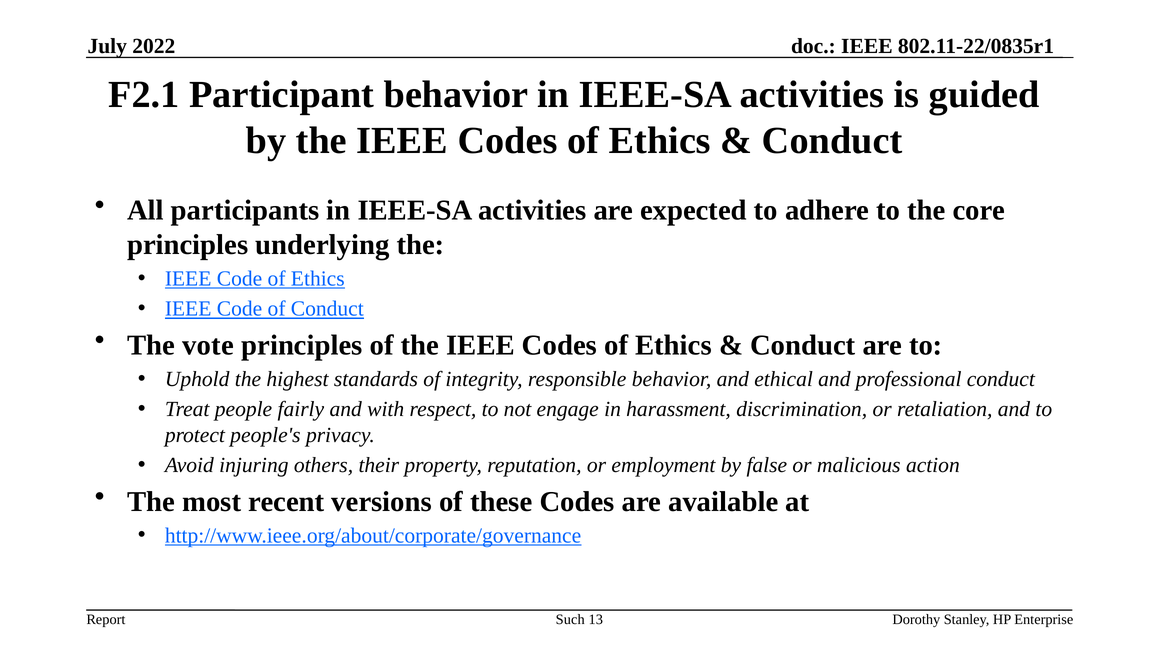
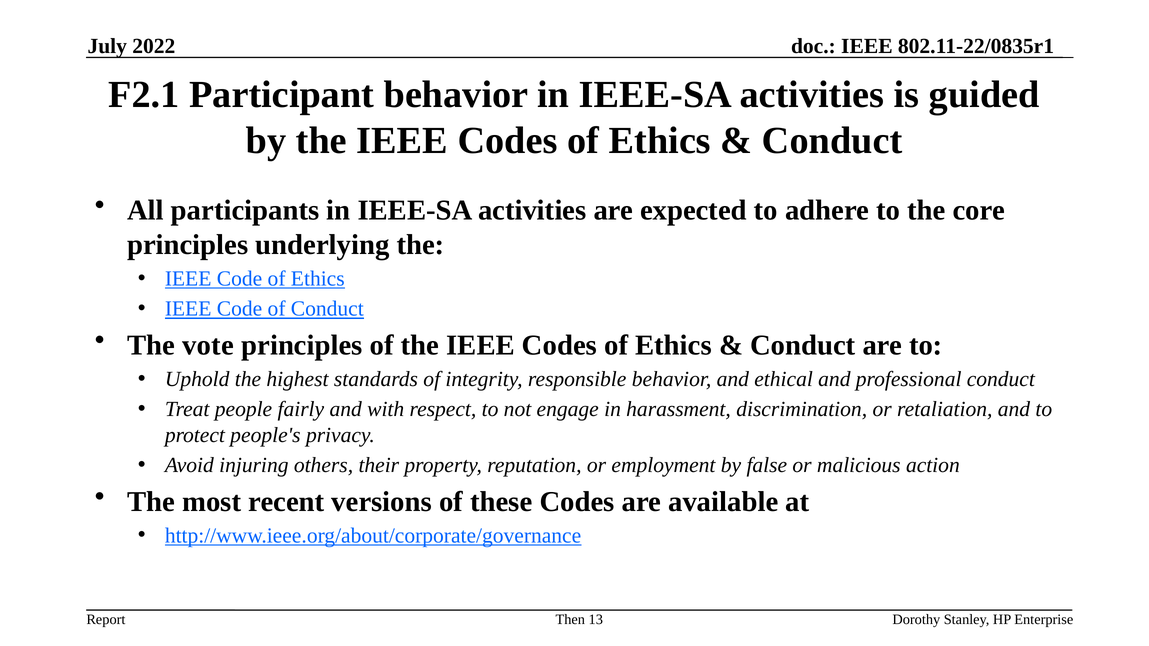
Such: Such -> Then (570, 620)
